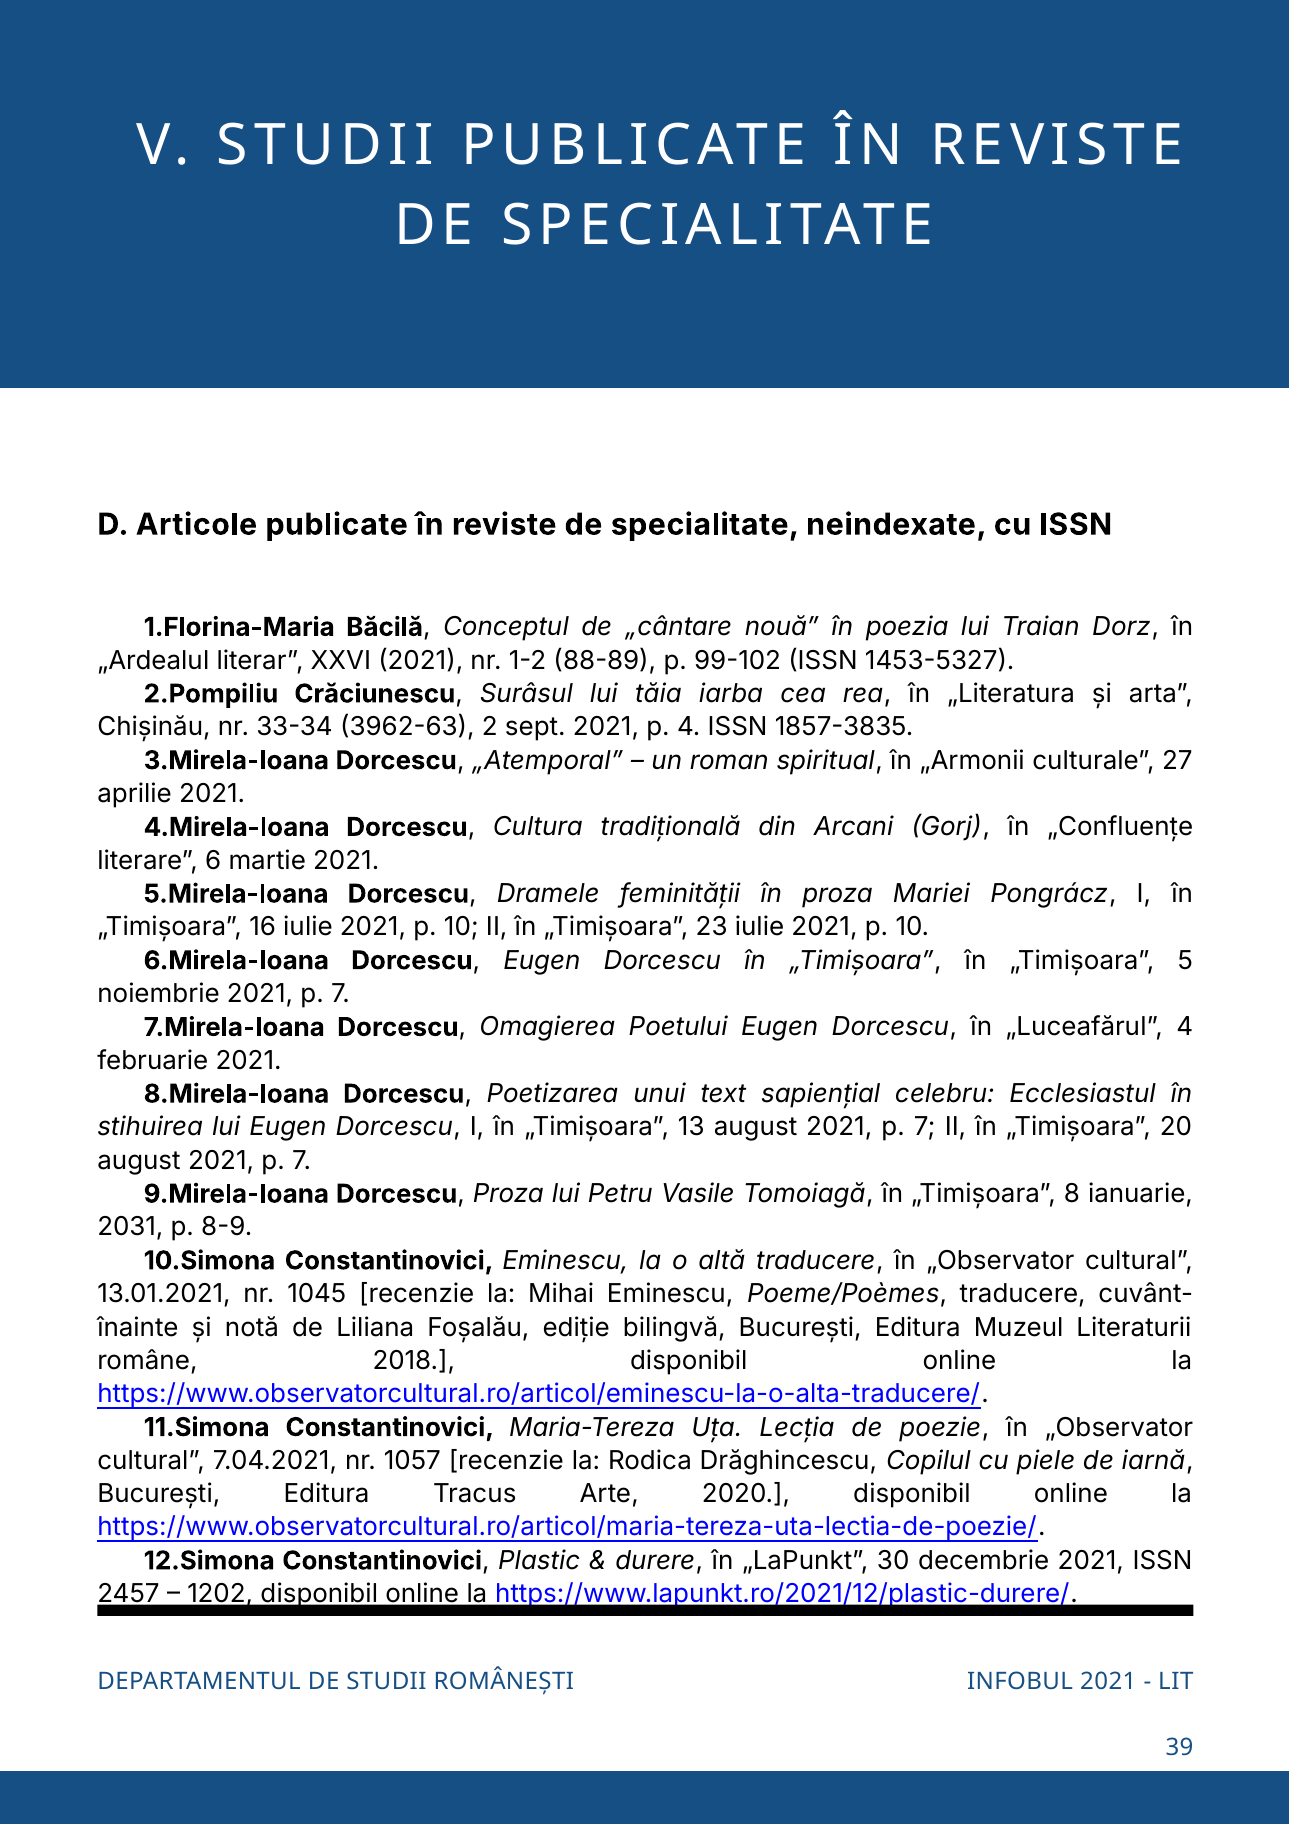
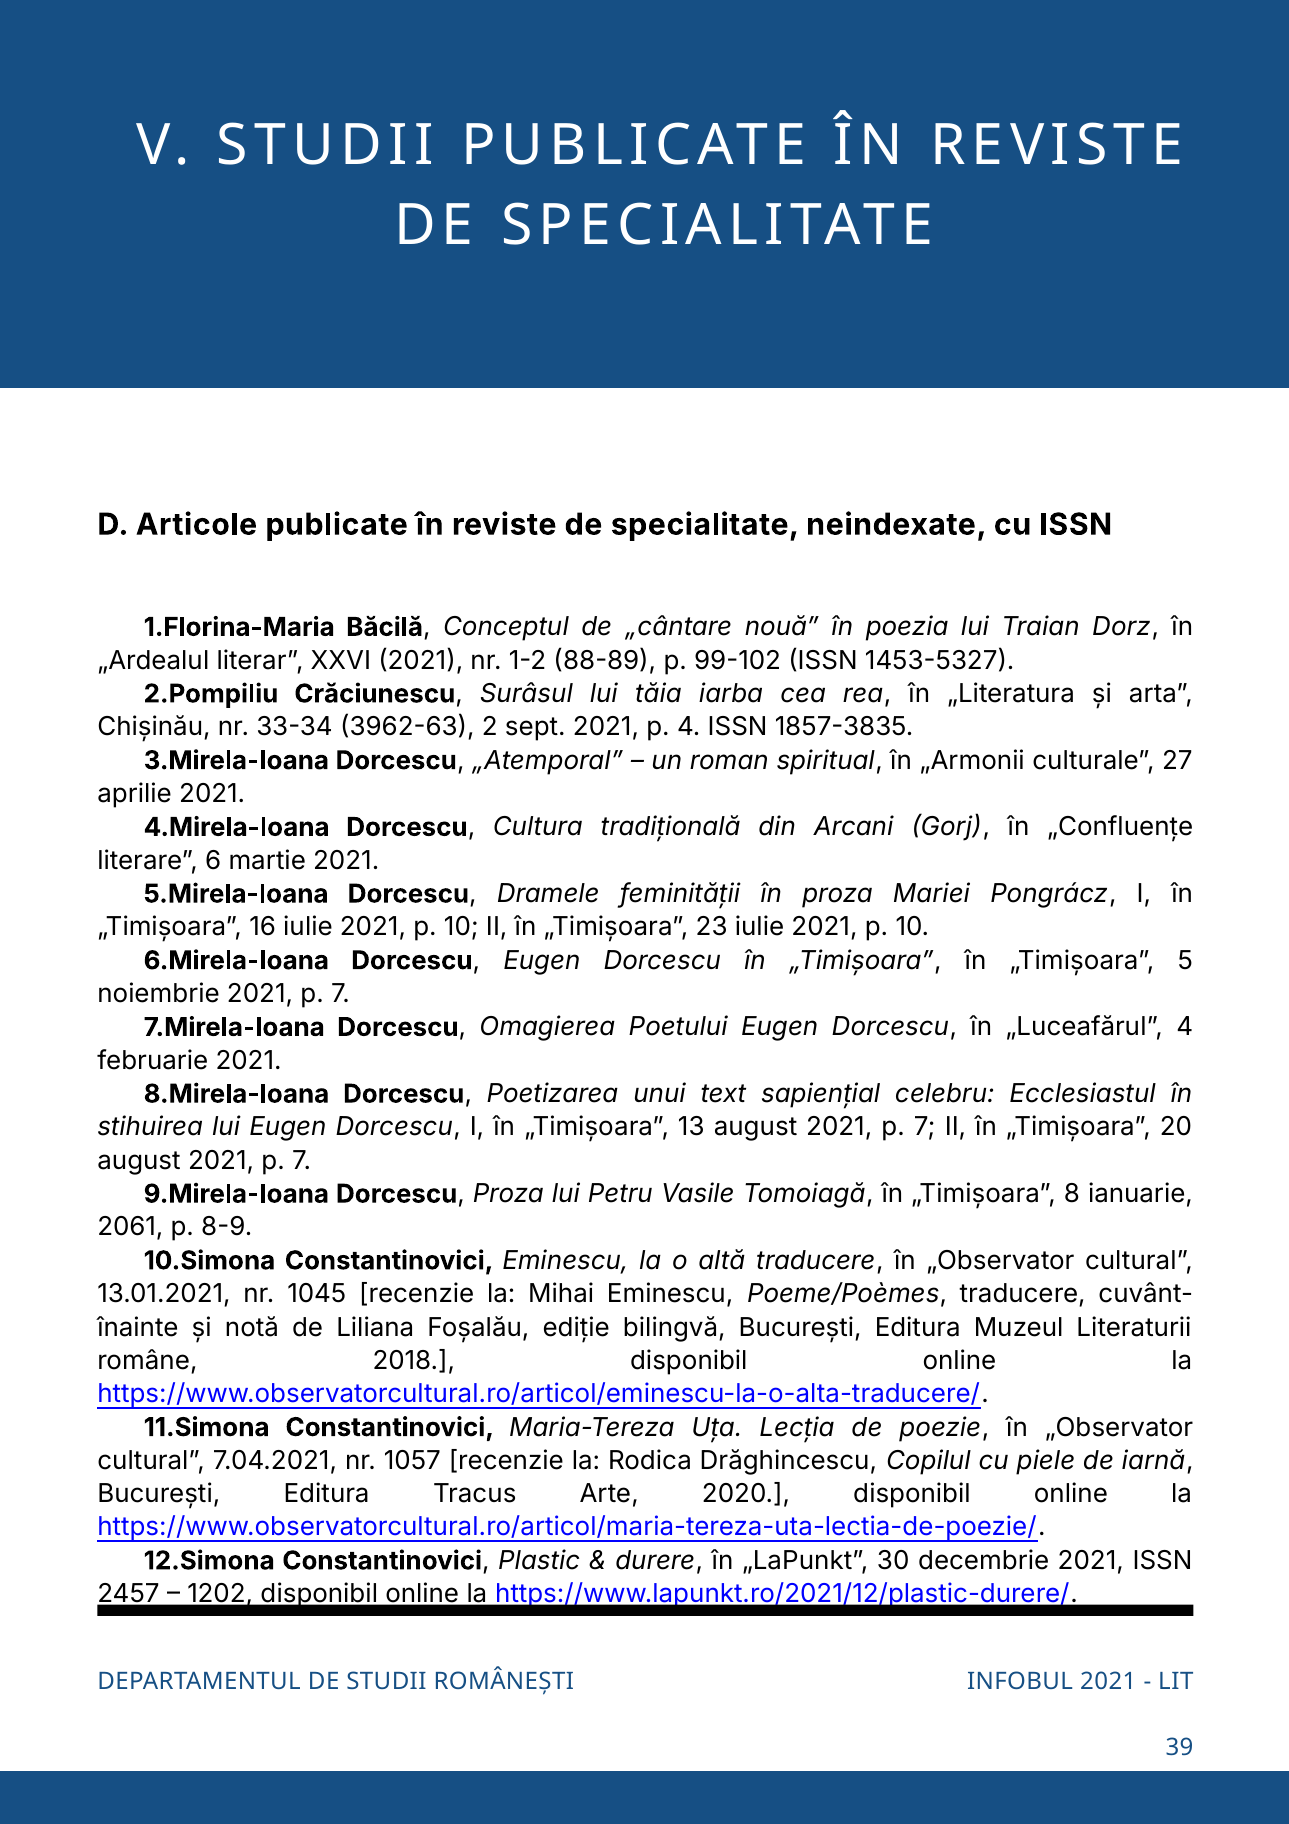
2031: 2031 -> 2061 (130, 1227)
